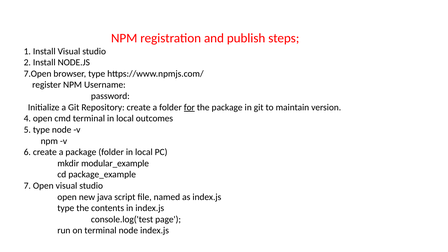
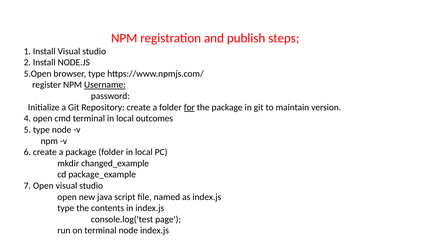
7.Open: 7.Open -> 5.Open (38, 74)
Username underline: none -> present (105, 85)
modular_example: modular_example -> changed_example (115, 163)
